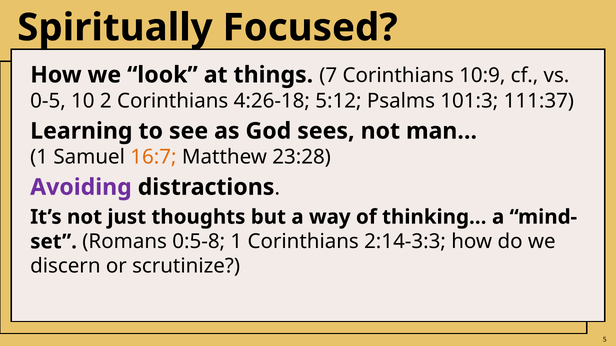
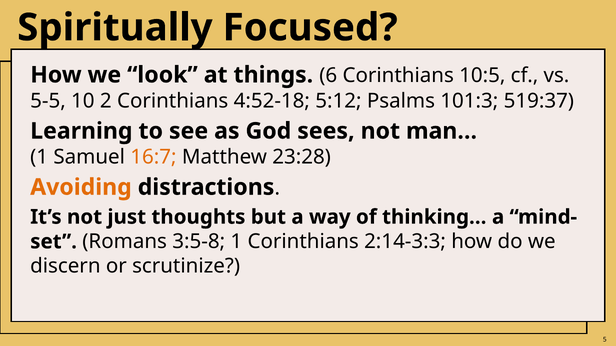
7: 7 -> 6 (328, 76)
10:9: 10:9 -> 10:5 (482, 76)
0-5: 0-5 -> 5-5 (48, 101)
4:26-18: 4:26-18 -> 4:52-18 (272, 101)
111:37: 111:37 -> 519:37 (539, 101)
Avoiding colour: purple -> orange (81, 187)
0:5-8: 0:5-8 -> 3:5-8 (199, 242)
